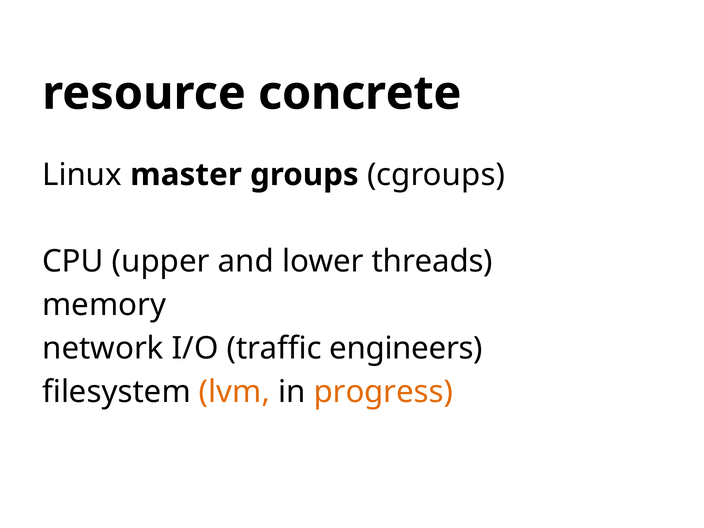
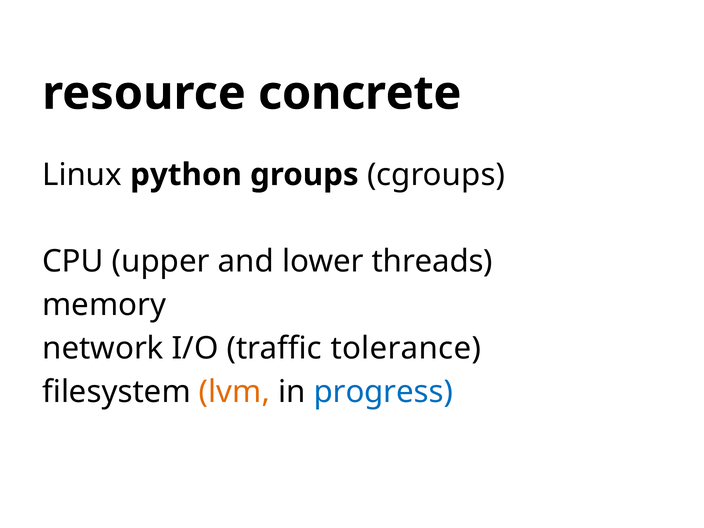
master: master -> python (186, 175)
engineers: engineers -> tolerance (406, 348)
progress colour: orange -> blue (383, 392)
